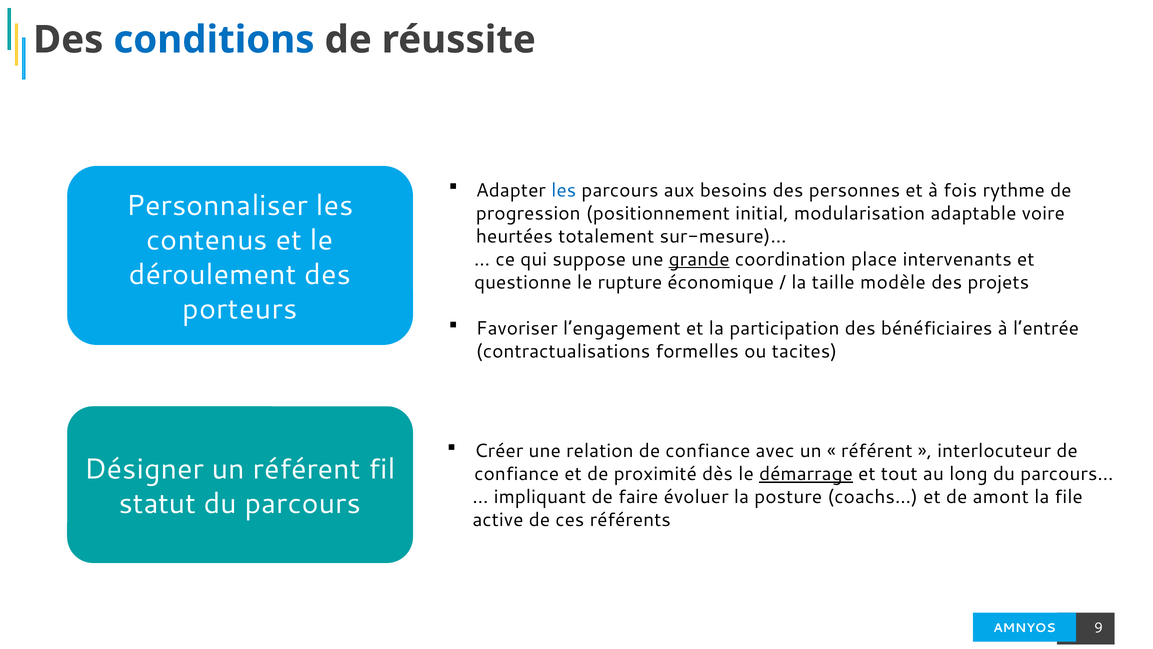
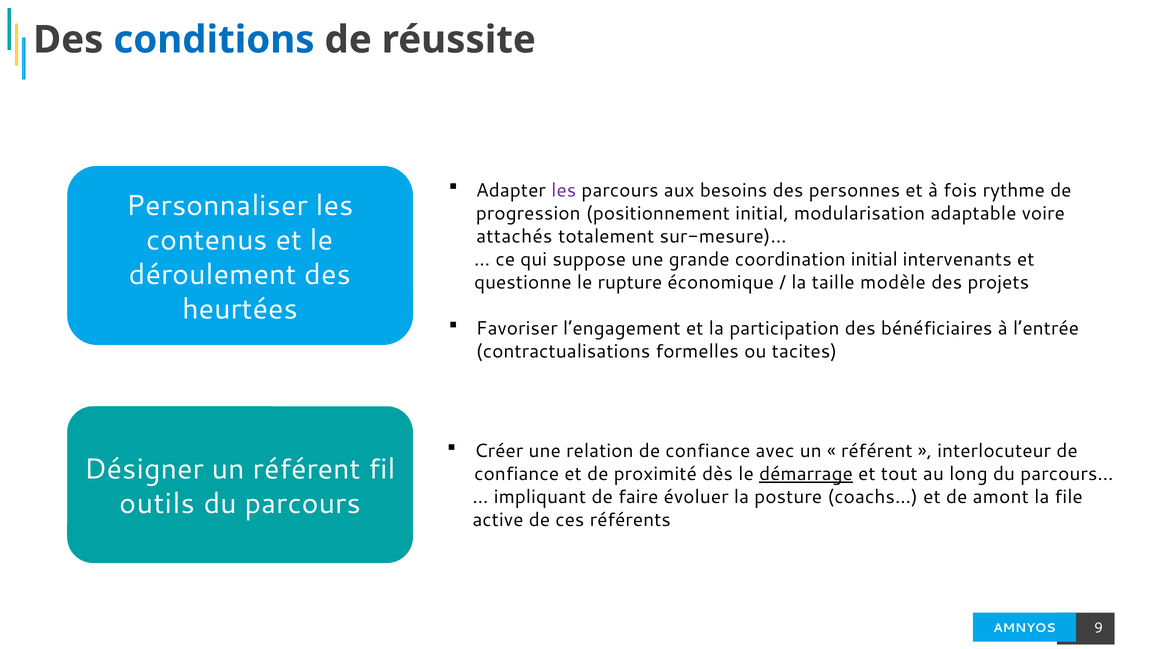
les colour: blue -> purple (564, 190)
heurtées: heurtées -> attachés (514, 236)
grande underline: present -> none (699, 259)
coordination place: place -> initial (874, 259)
porteurs: porteurs -> heurtées (240, 309)
statut: statut -> outils (157, 504)
